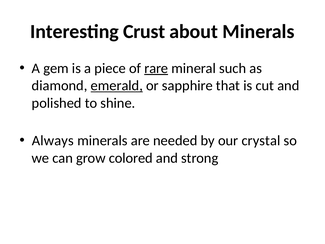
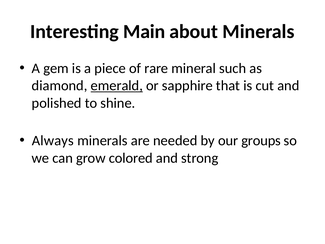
Crust: Crust -> Main (144, 31)
rare underline: present -> none (156, 68)
crystal: crystal -> groups (261, 140)
